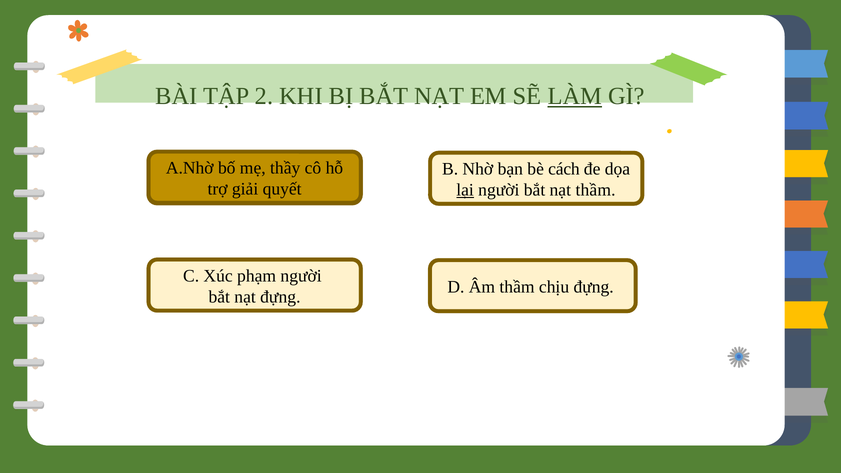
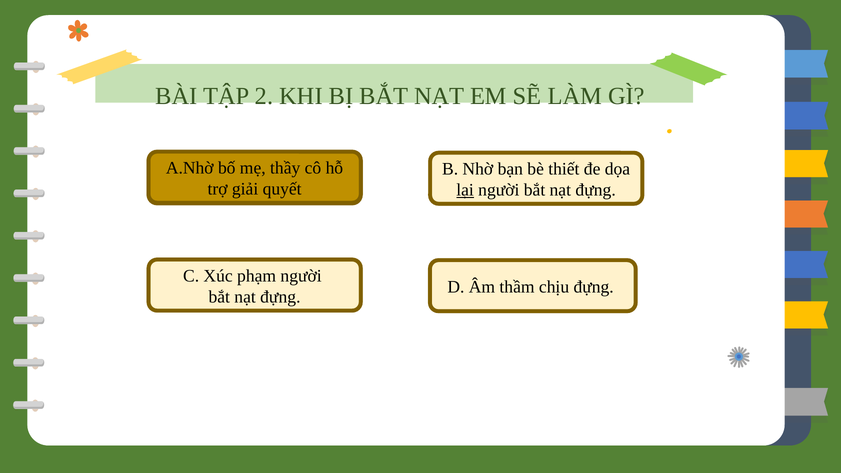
LÀM underline: present -> none (575, 96)
cách: cách -> thiết (564, 169)
thầm: thầm -> đựng (596, 190)
